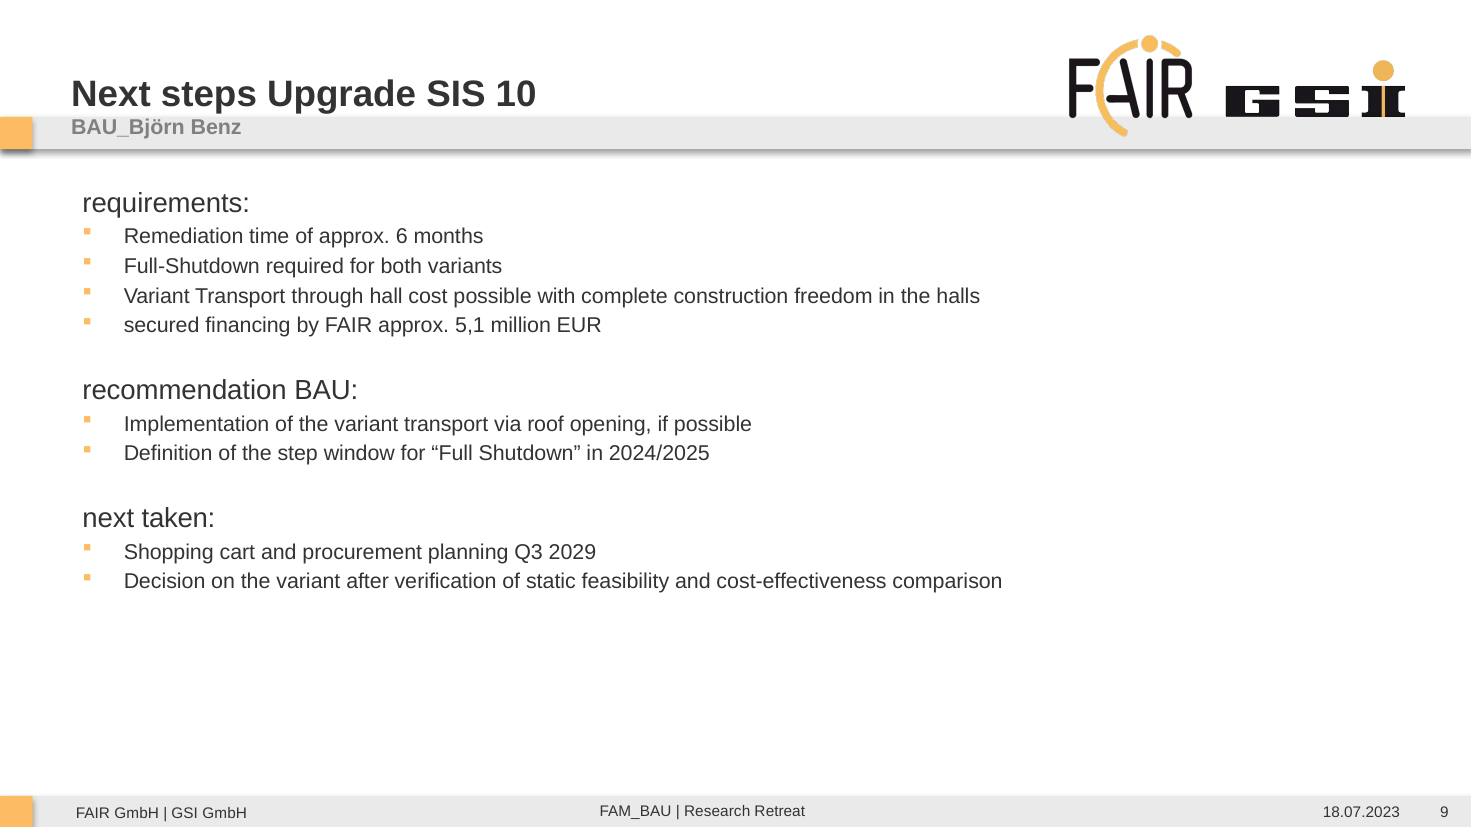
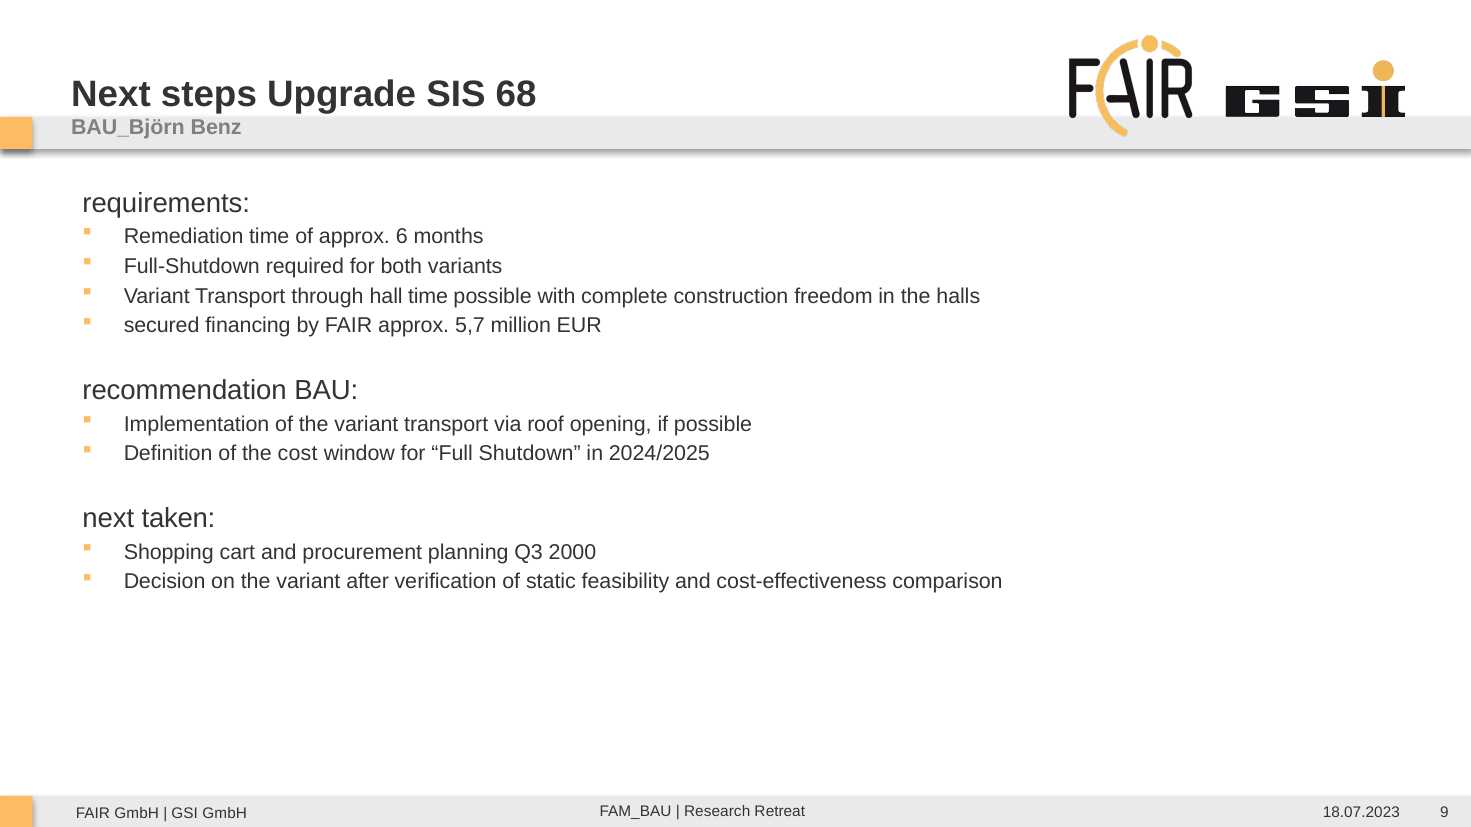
10: 10 -> 68 (516, 94)
hall cost: cost -> time (428, 296)
5,1: 5,1 -> 5,7 (470, 326)
step: step -> cost (298, 454)
2029: 2029 -> 2000 (572, 552)
